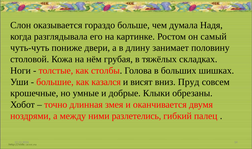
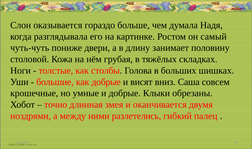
как казался: казался -> добрые (106, 82)
Пруд: Пруд -> Саша (189, 82)
